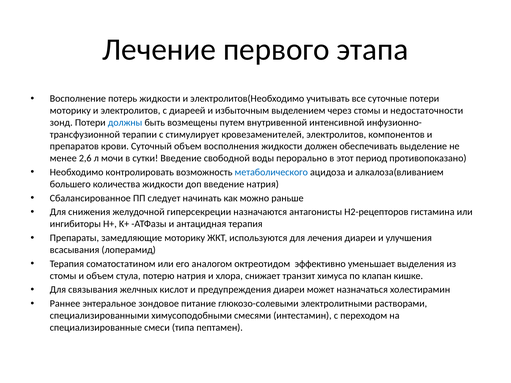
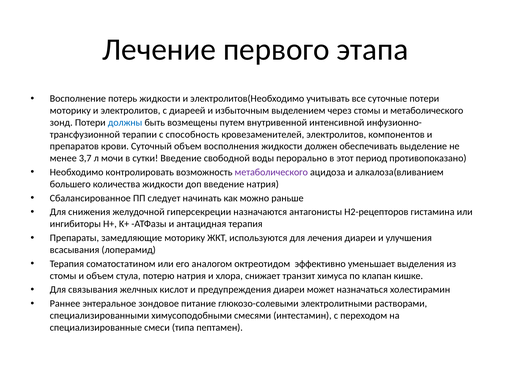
и недостаточности: недостаточности -> метаболического (427, 111)
стимулирует: стимулирует -> способность (192, 135)
2,6: 2,6 -> 3,7 (85, 158)
метаболического colour: blue -> purple (271, 172)
